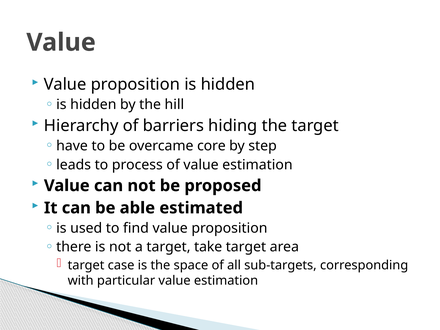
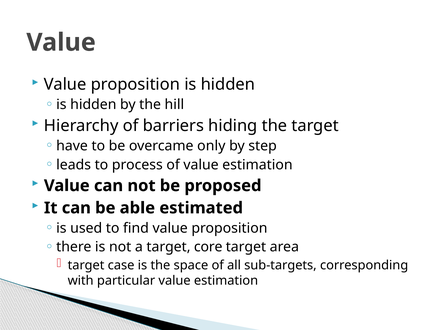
core: core -> only (211, 146)
take: take -> core (208, 247)
